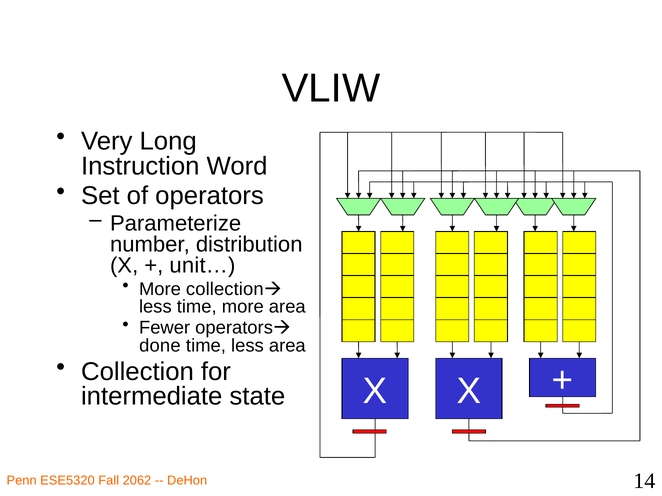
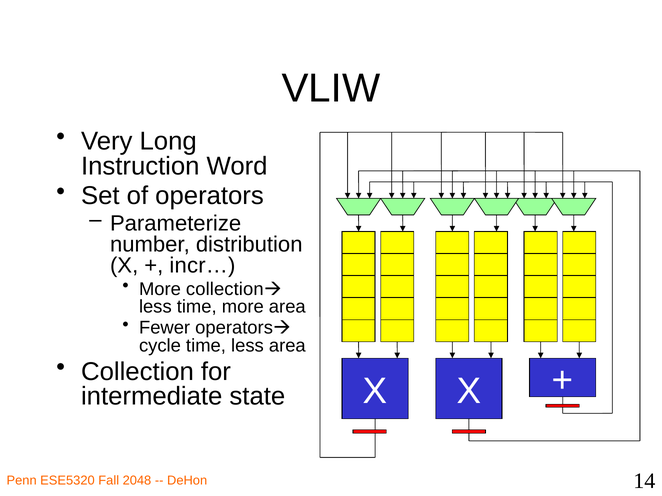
unit…: unit… -> incr… (202, 266)
done: done -> cycle (160, 346)
2062: 2062 -> 2048 (137, 481)
